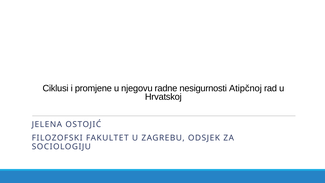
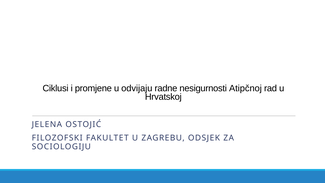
njegovu: njegovu -> odvijaju (137, 88)
